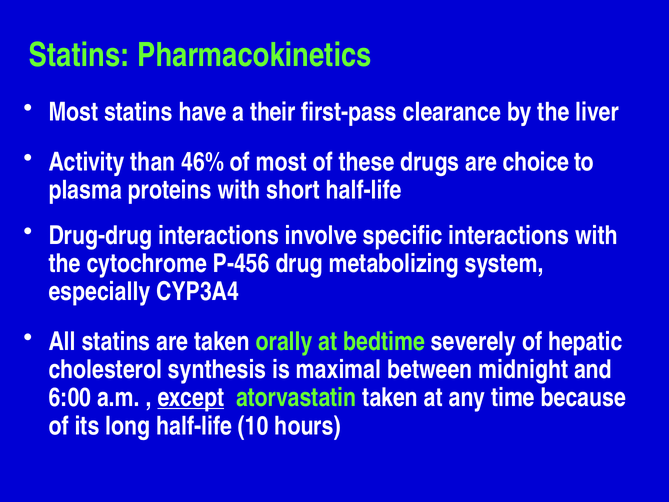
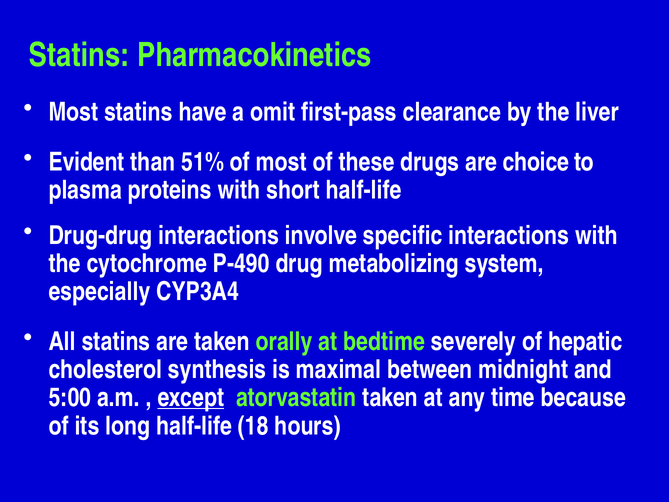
their: their -> omit (273, 112)
Activity: Activity -> Evident (87, 162)
46%: 46% -> 51% (203, 162)
P-456: P-456 -> P-490 (241, 263)
6:00: 6:00 -> 5:00 (70, 398)
10: 10 -> 18 (253, 426)
